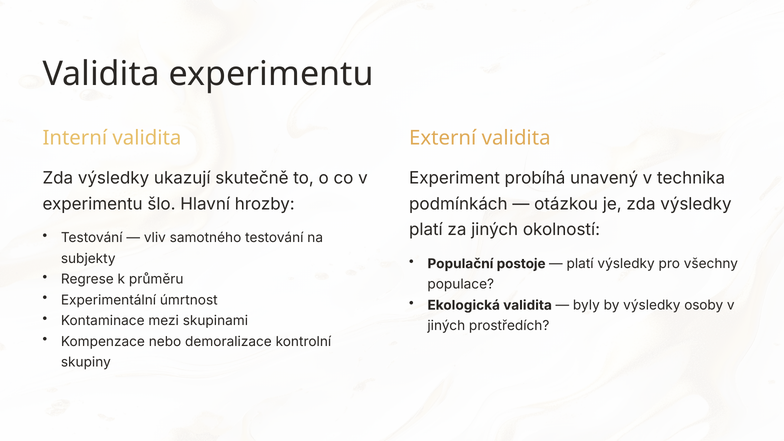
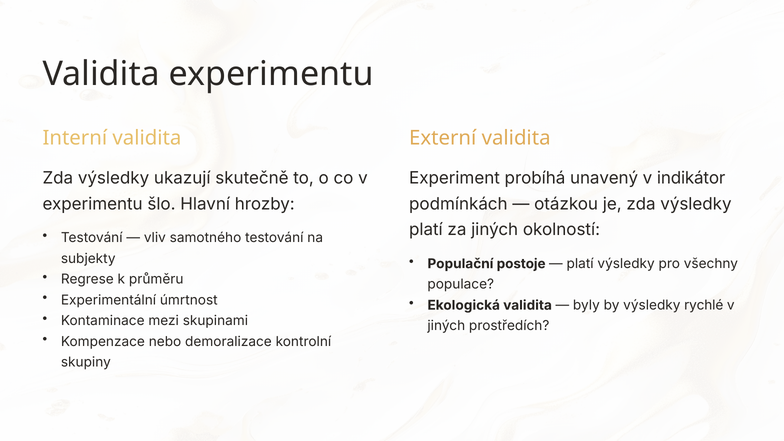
technika: technika -> indikátor (691, 178)
osoby: osoby -> rychlé (704, 305)
